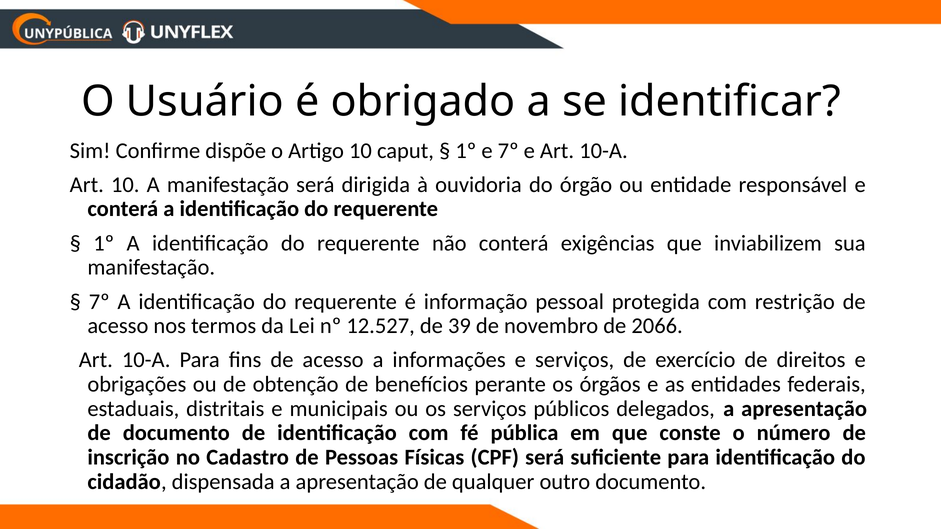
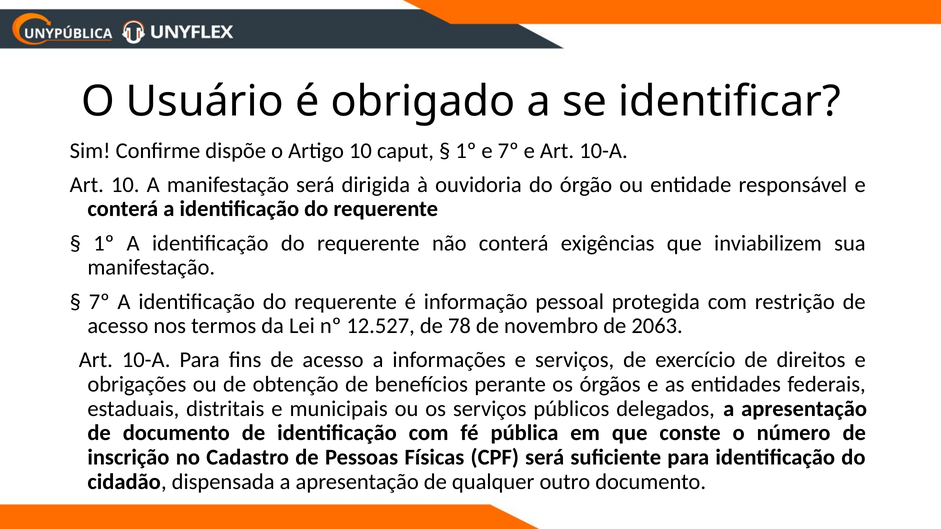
39: 39 -> 78 (459, 326)
2066: 2066 -> 2063 (657, 326)
